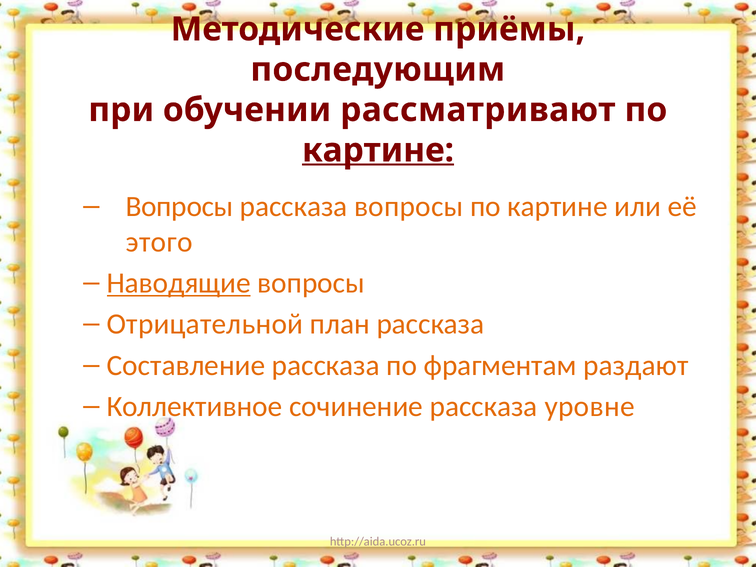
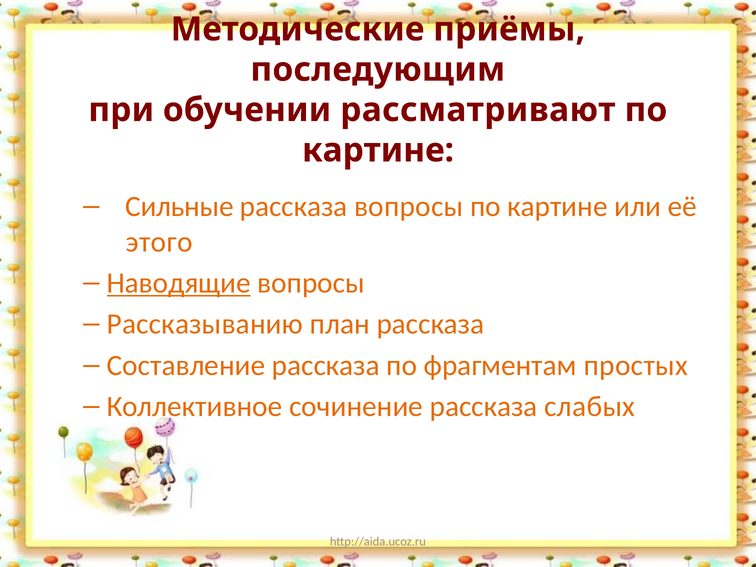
картине underline: present -> none (378, 150)
Вопросы: Вопросы -> Сильные (180, 207)
Отрицательной: Отрицательной -> Рассказыванию (205, 324)
раздают: раздают -> простых (636, 365)
уровне: уровне -> слабых (590, 407)
